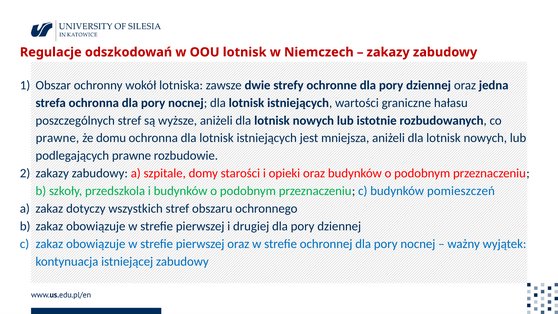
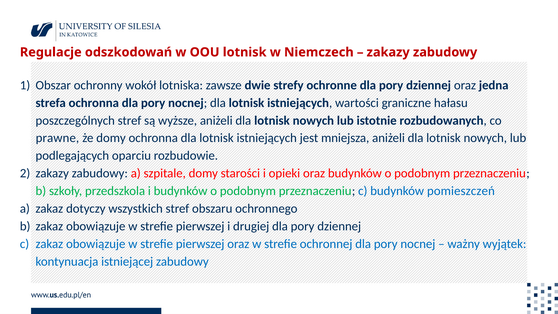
że domu: domu -> domy (111, 138)
podlegających prawne: prawne -> oparciu (131, 156)
